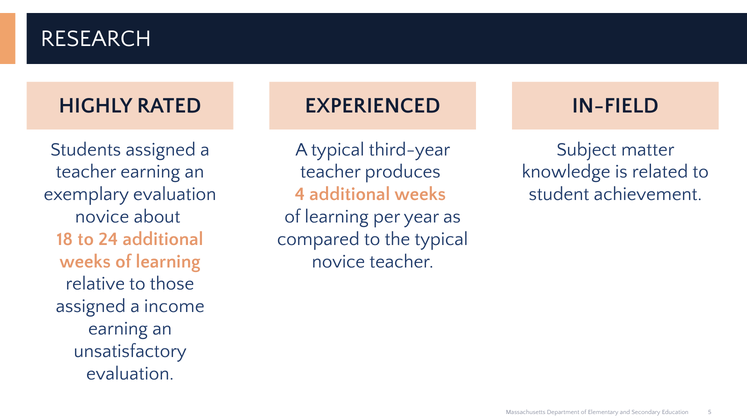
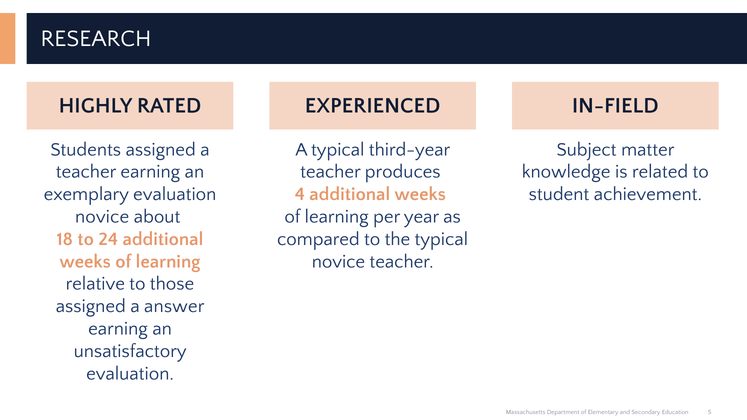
income: income -> answer (174, 306)
